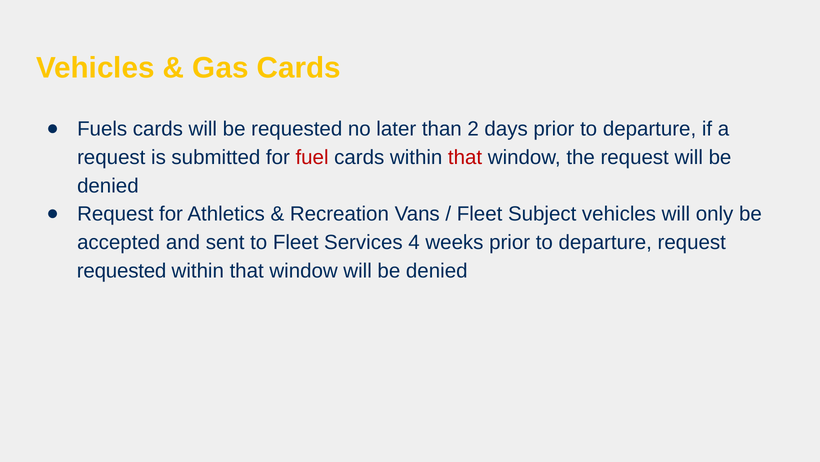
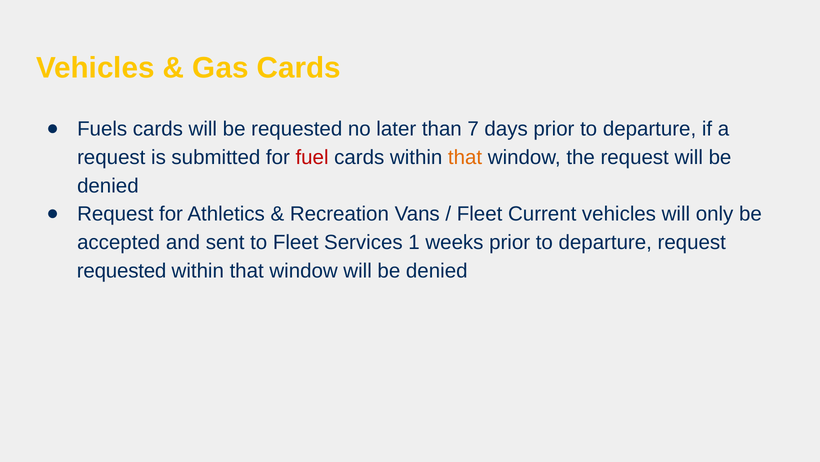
2: 2 -> 7 (473, 129)
that colour: red -> orange (465, 157)
Subject: Subject -> Current (542, 214)
4: 4 -> 1 (414, 242)
